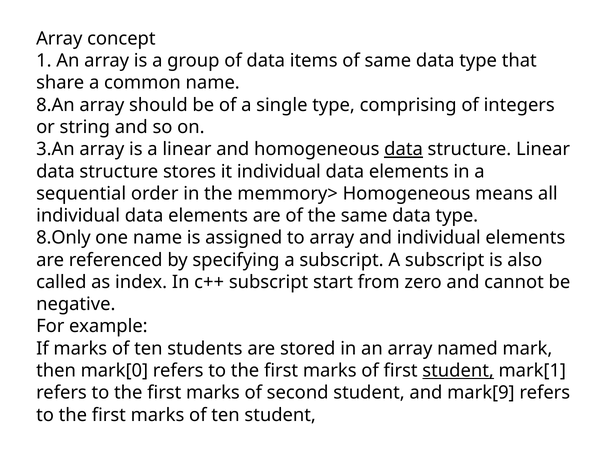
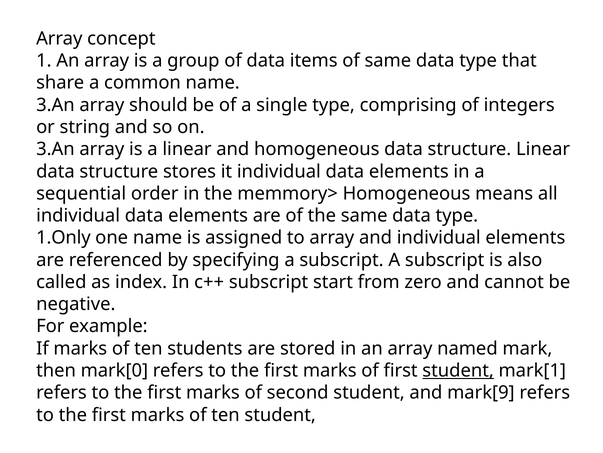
8.An: 8.An -> 3.An (55, 105)
data underline: present -> none (404, 149)
8.Only: 8.Only -> 1.Only (63, 237)
